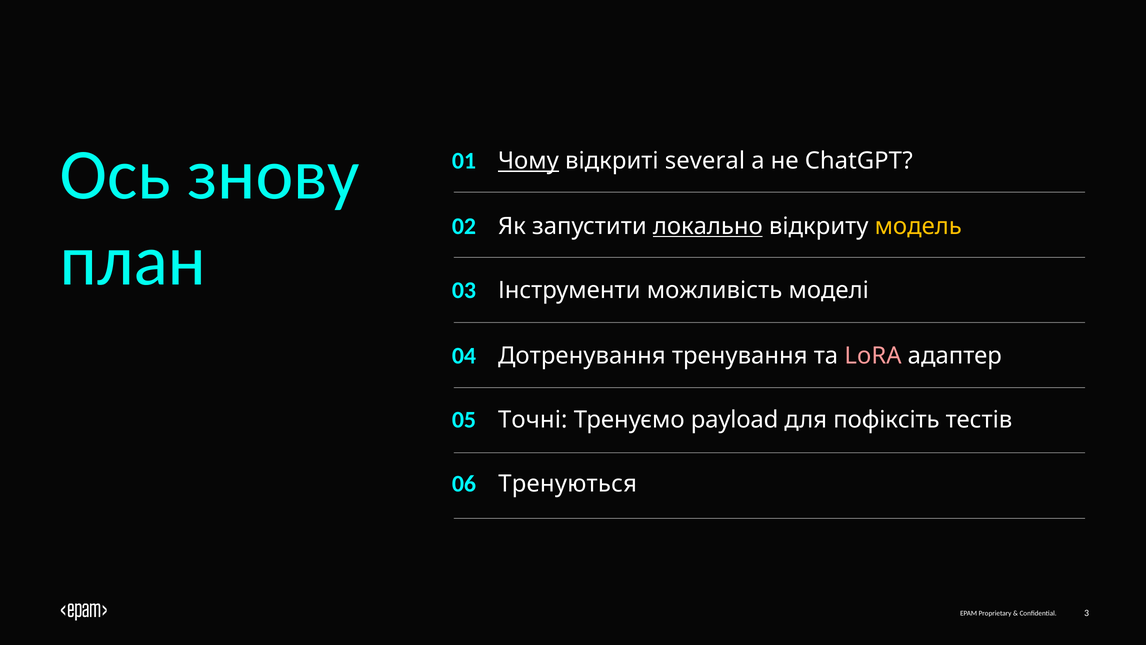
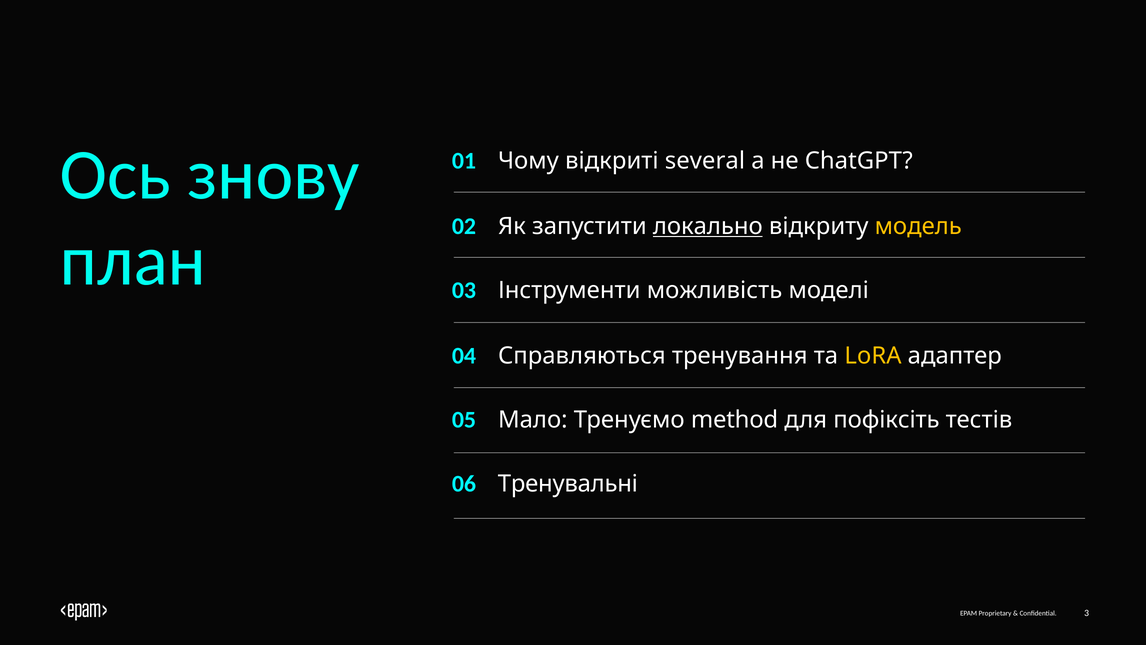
Чому underline: present -> none (528, 161)
Дотренування: Дотренування -> Справляються (582, 355)
LoRA colour: pink -> yellow (873, 355)
Точні: Точні -> Мало (533, 420)
payload: payload -> method (735, 420)
Тренуються: Тренуються -> Тренувальні (568, 484)
